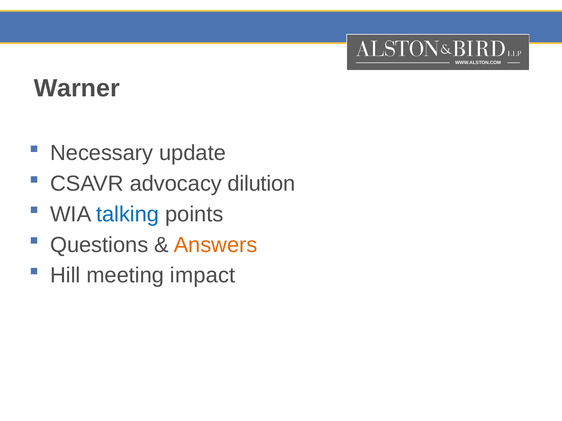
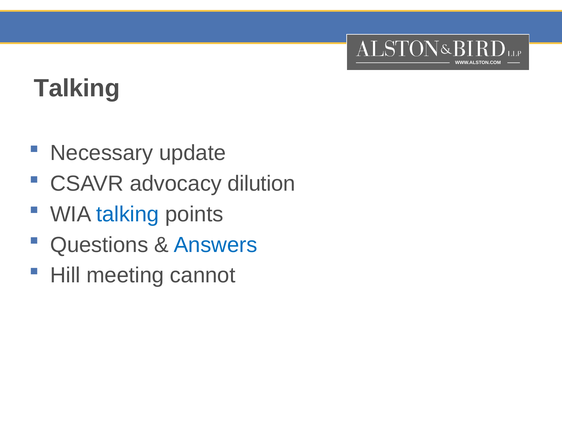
Warner: Warner -> Talking (77, 88)
Answers colour: orange -> blue (216, 245)
impact: impact -> cannot (203, 276)
